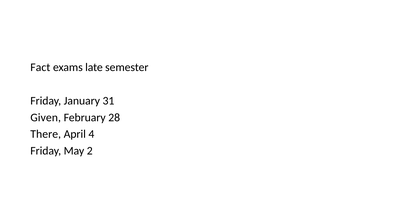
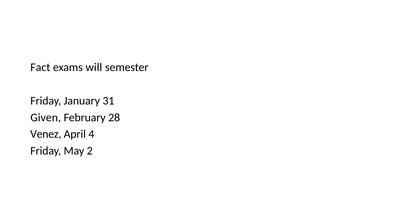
late: late -> will (94, 67)
There: There -> Venez (46, 134)
